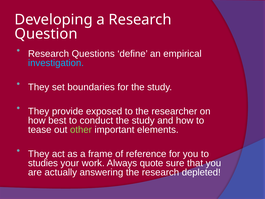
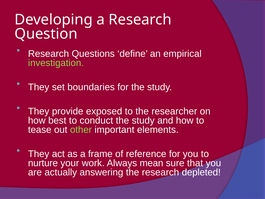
investigation colour: light blue -> light green (56, 63)
studies: studies -> nurture (43, 163)
quote: quote -> mean (151, 163)
